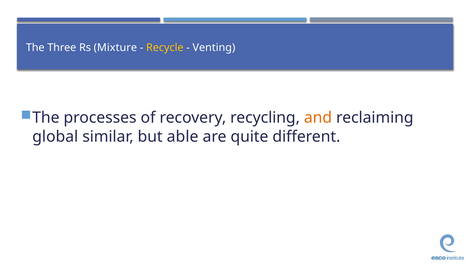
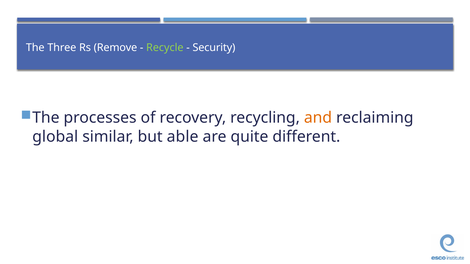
Mixture: Mixture -> Remove (115, 48)
Recycle colour: yellow -> light green (165, 48)
Venting: Venting -> Security (214, 48)
